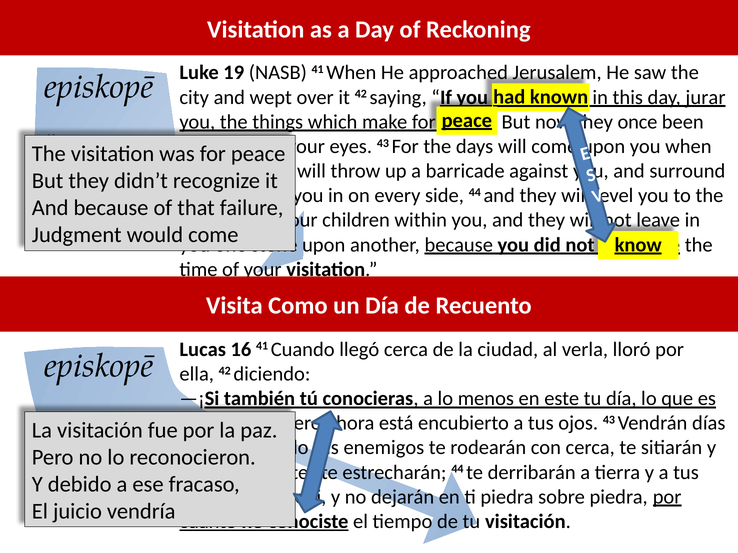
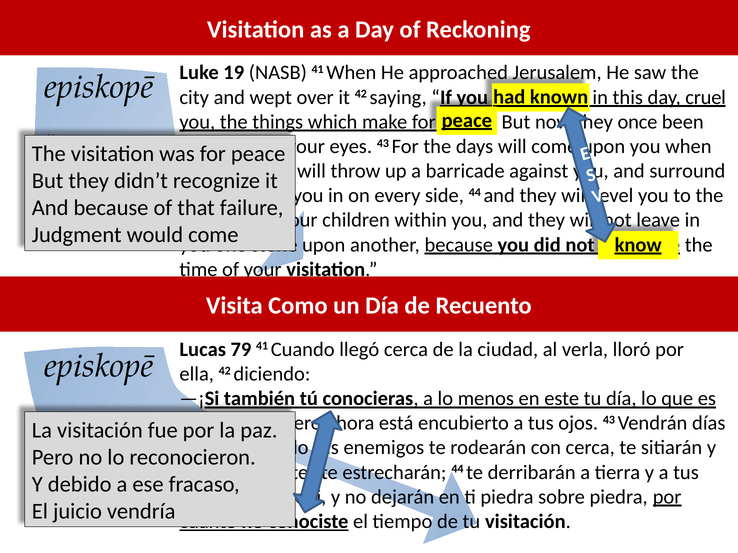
jurar: jurar -> cruel (706, 97)
16: 16 -> 79 (241, 350)
